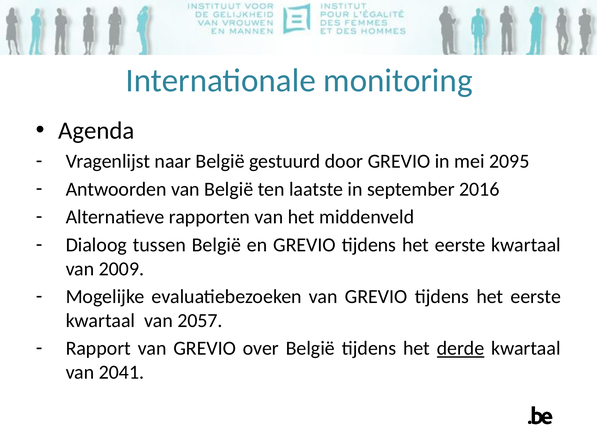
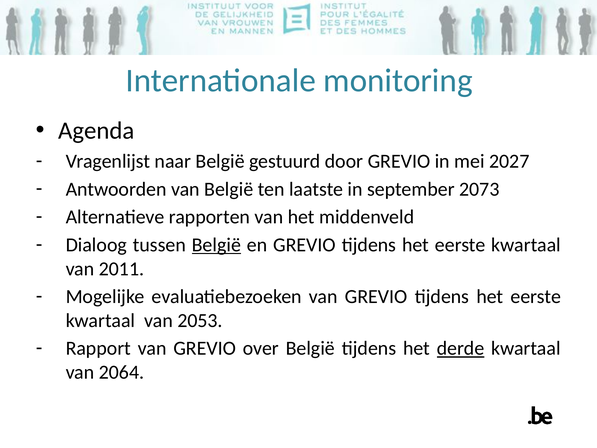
2095: 2095 -> 2027 (509, 161)
2016: 2016 -> 2073 (479, 189)
België underline: none -> present (216, 245)
2009: 2009 -> 2011 (121, 269)
2057: 2057 -> 2053 (200, 320)
2041: 2041 -> 2064 (121, 372)
